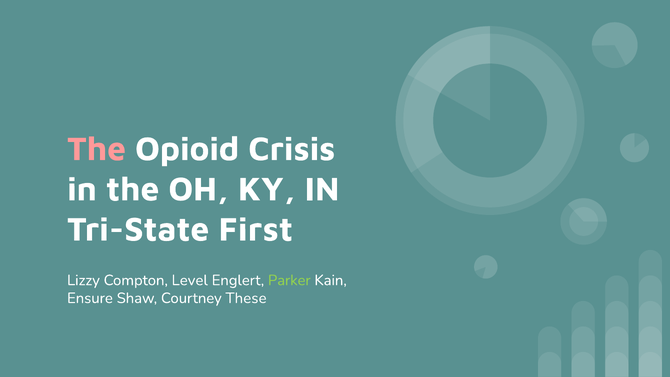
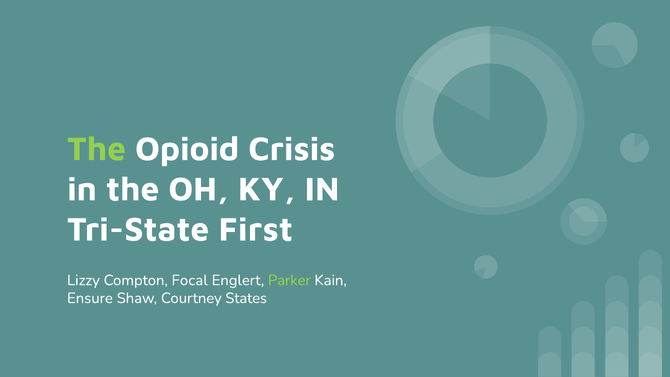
The colour: pink -> light green (97, 149)
Level: Level -> Focal (190, 280)
These: These -> States (246, 298)
